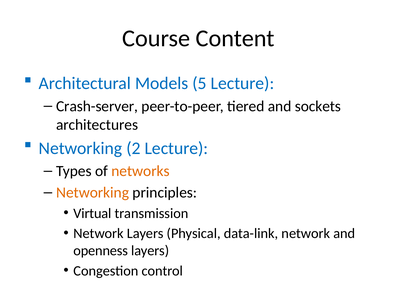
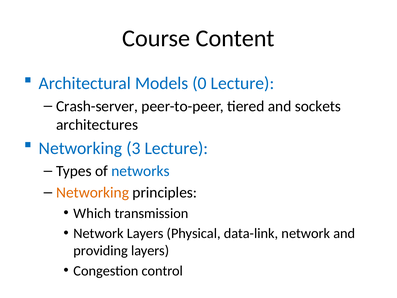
5: 5 -> 0 (200, 83)
2: 2 -> 3 (133, 148)
networks colour: orange -> blue (141, 171)
Virtual: Virtual -> Which (92, 213)
openness: openness -> providing (101, 250)
